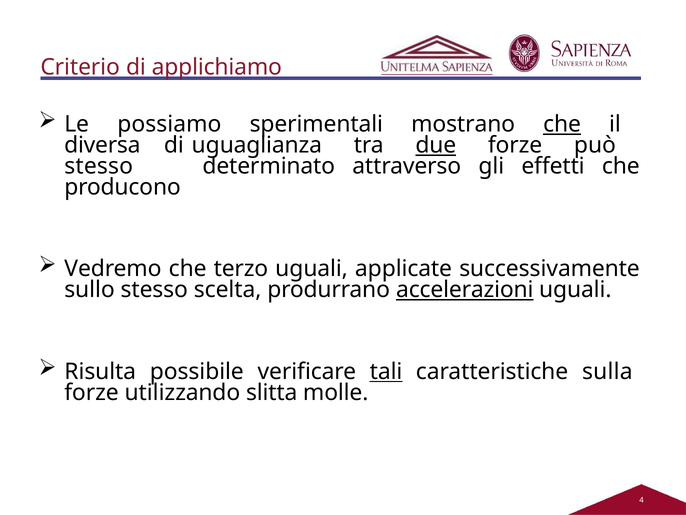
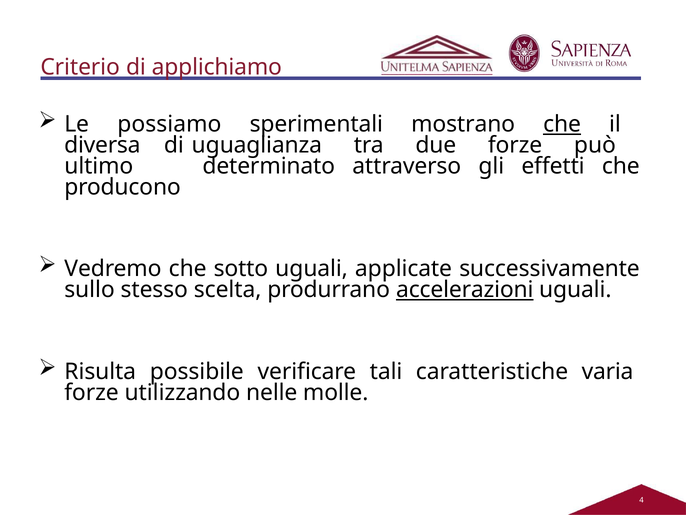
due underline: present -> none (436, 145)
stesso: stesso -> ultimo (99, 166)
terzo: terzo -> sotto (241, 269)
tali underline: present -> none (386, 371)
sulla: sulla -> varia (608, 371)
slitta: slitta -> nelle (272, 392)
